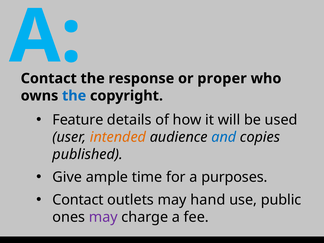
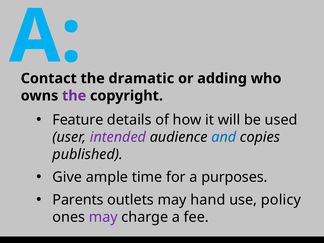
response: response -> dramatic (141, 78)
proper: proper -> adding (222, 78)
the colour: blue -> purple (74, 96)
intended colour: orange -> purple (118, 137)
Contact: Contact -> Parents (78, 200)
public: public -> policy (281, 200)
